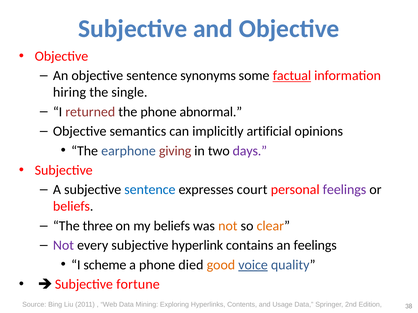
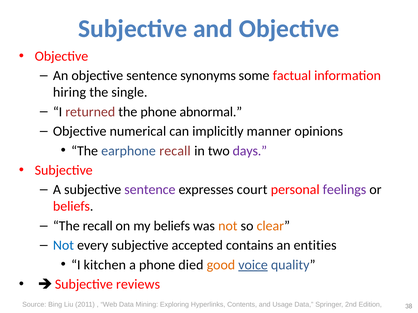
factual underline: present -> none (292, 76)
semantics: semantics -> numerical (138, 131)
artificial: artificial -> manner (269, 131)
earphone giving: giving -> recall (175, 151)
sentence colour: blue -> purple (150, 190)
The three: three -> recall (98, 226)
Not colour: purple -> blue (63, 246)
hyperlink: hyperlink -> accepted (197, 246)
an feelings: feelings -> entities (315, 246)
scheme: scheme -> kitchen (105, 265)
fortune: fortune -> reviews (138, 285)
